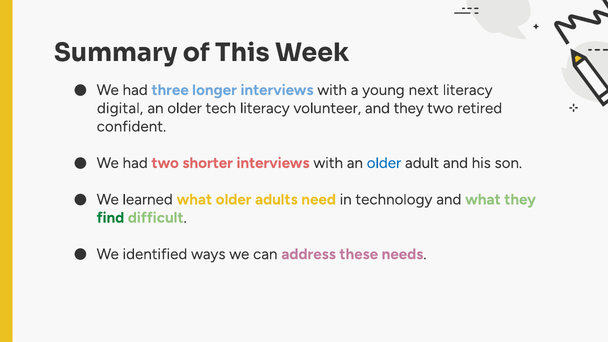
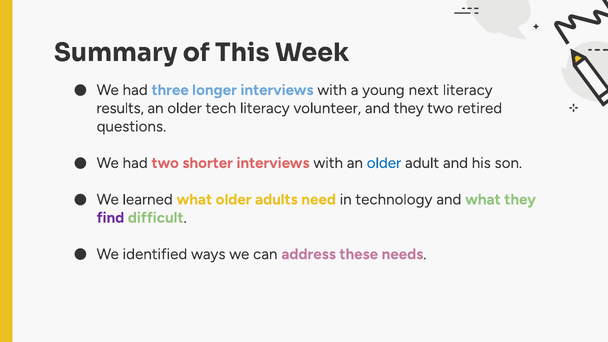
digital: digital -> results (120, 108)
confident: confident -> questions (131, 126)
find colour: green -> purple (110, 218)
